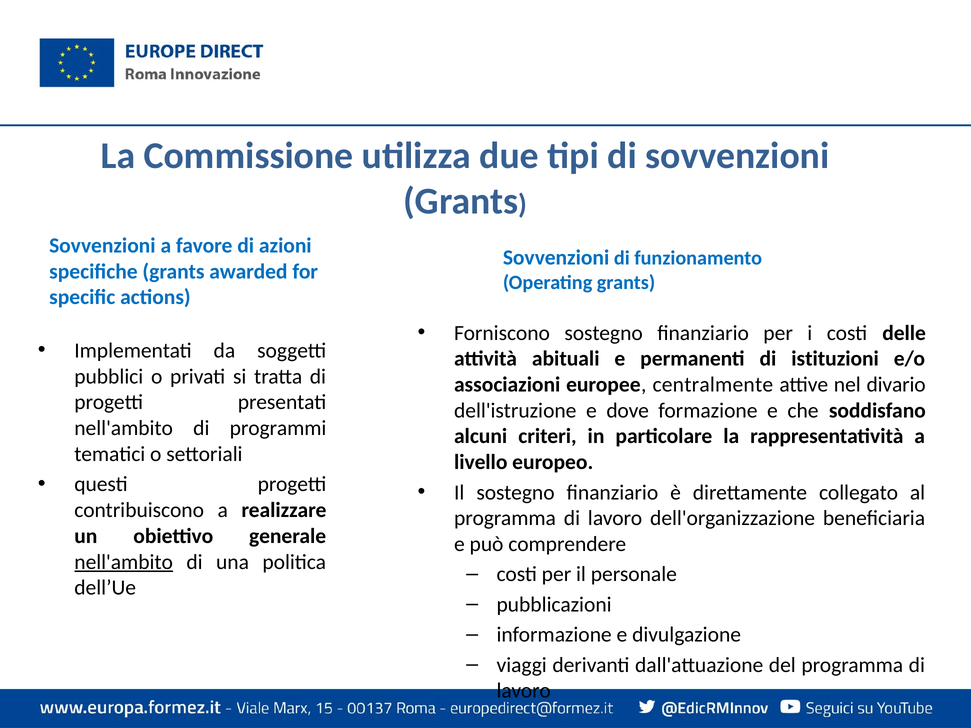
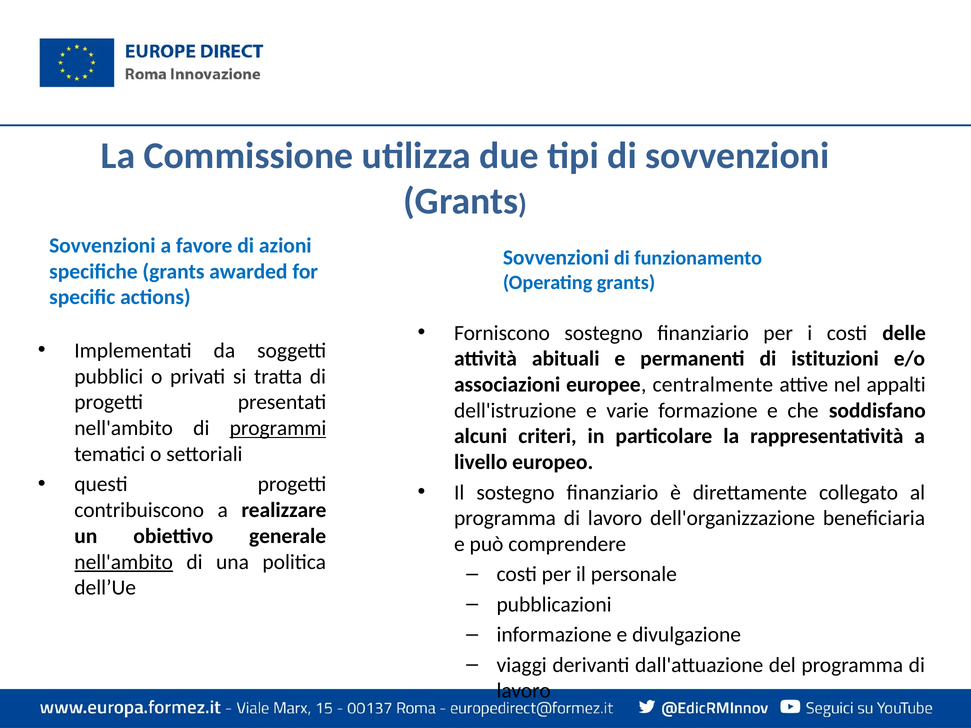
divario: divario -> appalti (896, 385)
dove: dove -> varie (628, 411)
programmi underline: none -> present (278, 428)
